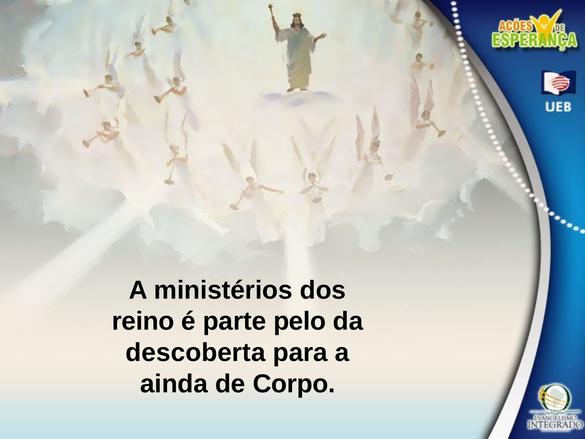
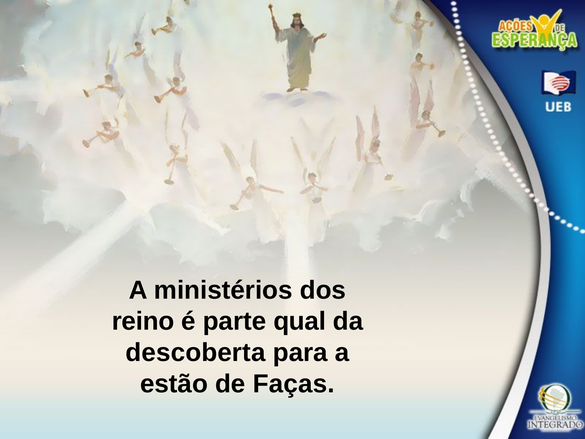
pelo: pelo -> qual (300, 321)
ainda: ainda -> estão (174, 384)
Corpo: Corpo -> Faças (294, 384)
